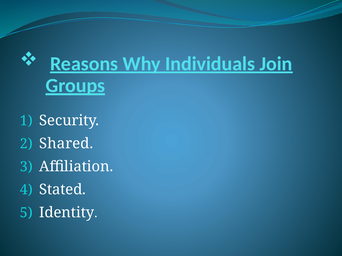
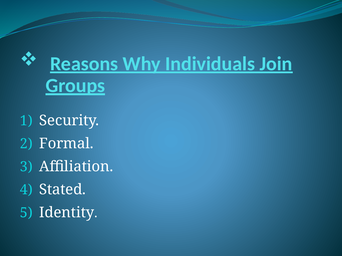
Shared: Shared -> Formal (66, 144)
